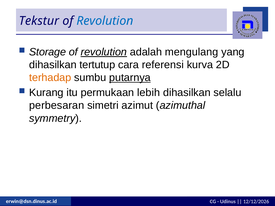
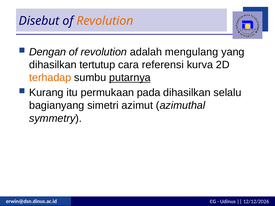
Tekstur: Tekstur -> Disebut (39, 21)
Revolution colour: blue -> orange (105, 21)
Storage: Storage -> Dengan (48, 52)
revolution underline: present -> none (104, 52)
lebih: lebih -> pada (149, 93)
perbesaran: perbesaran -> bagianyang (57, 106)
